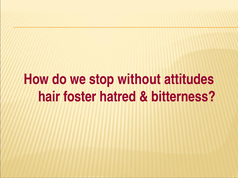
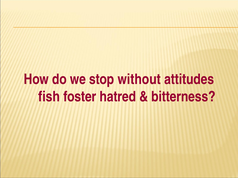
hair: hair -> fish (49, 97)
